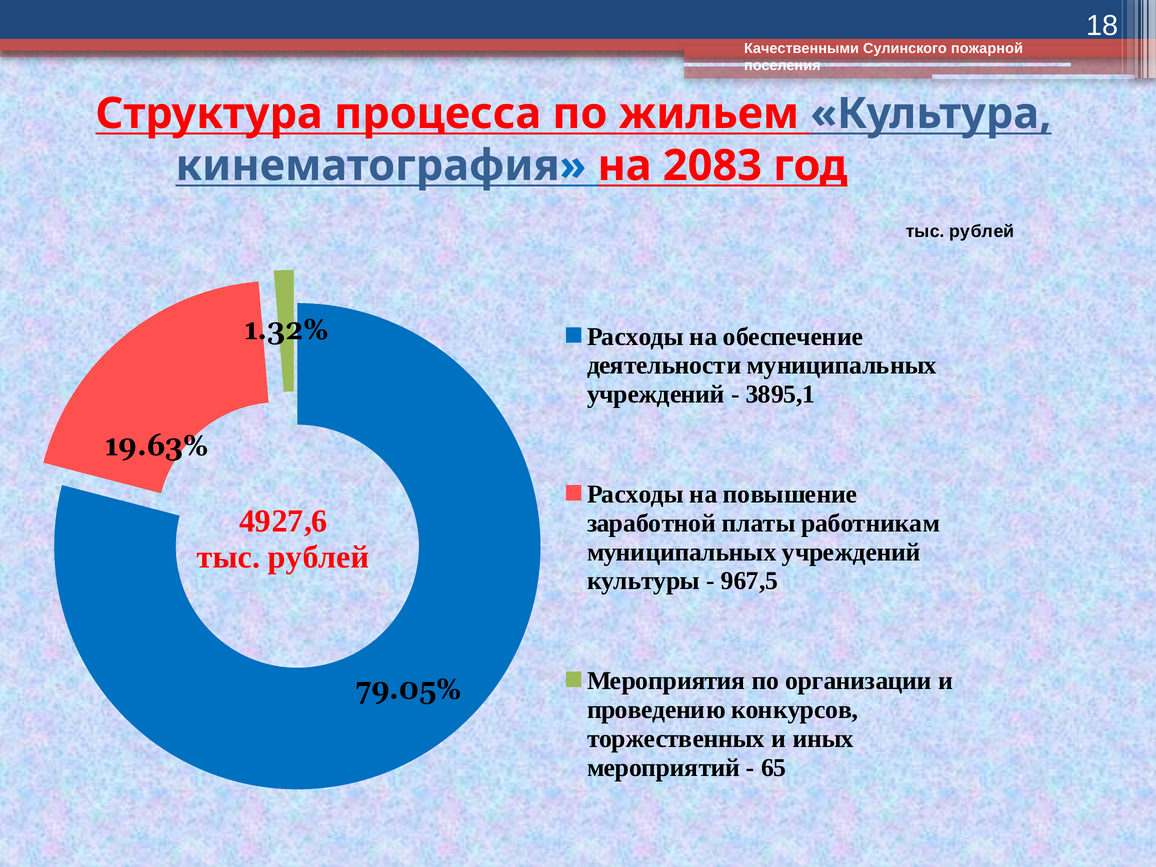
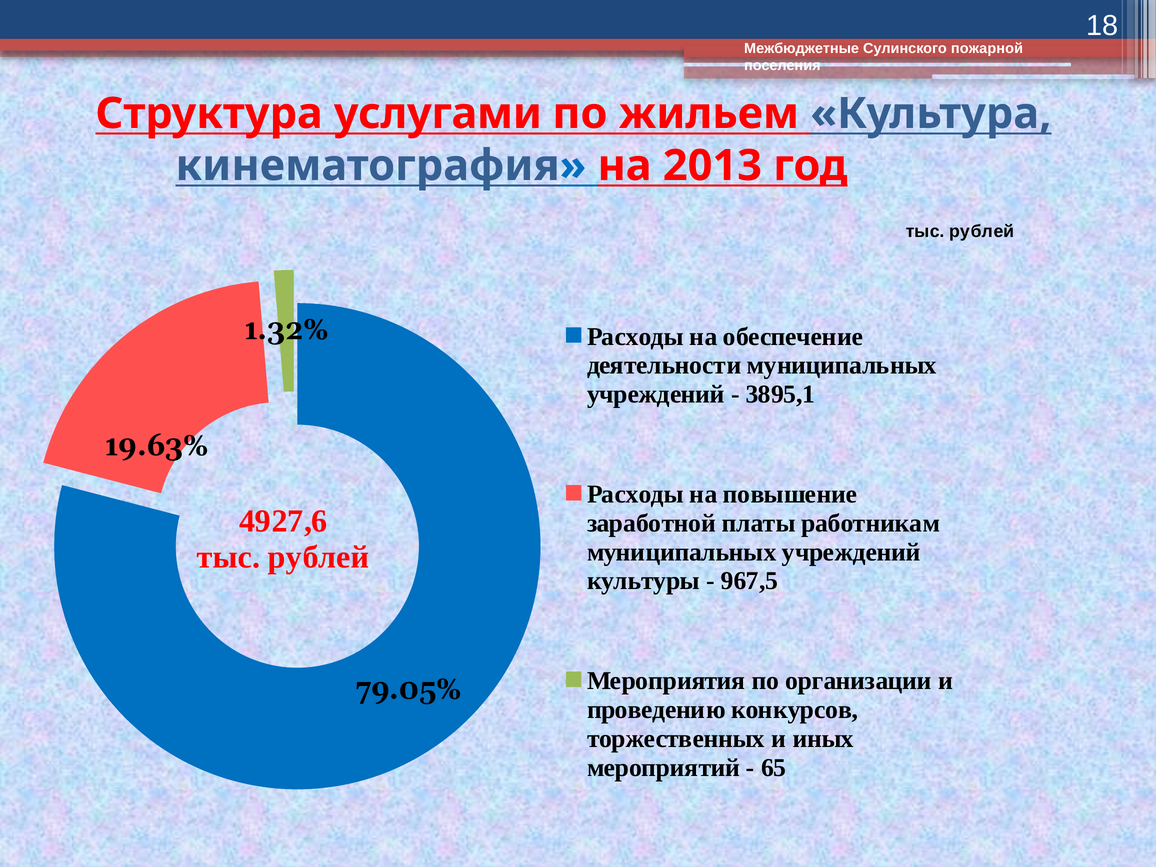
Качественными: Качественными -> Межбюджетные (802, 48)
процесса: процесса -> услугами (438, 114)
2083: 2083 -> 2013 (712, 166)
